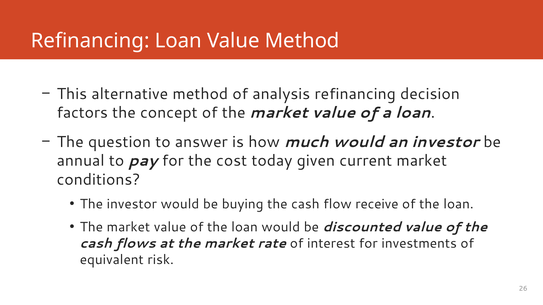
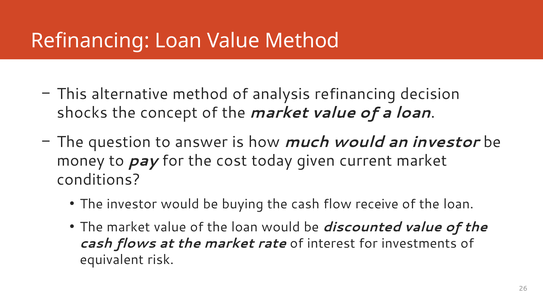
factors: factors -> shocks (82, 113)
annual: annual -> money (81, 161)
